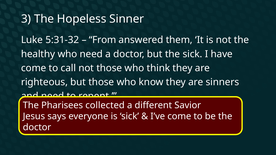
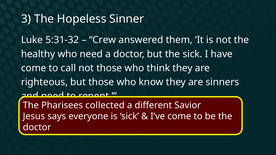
From: From -> Crew (103, 40)
